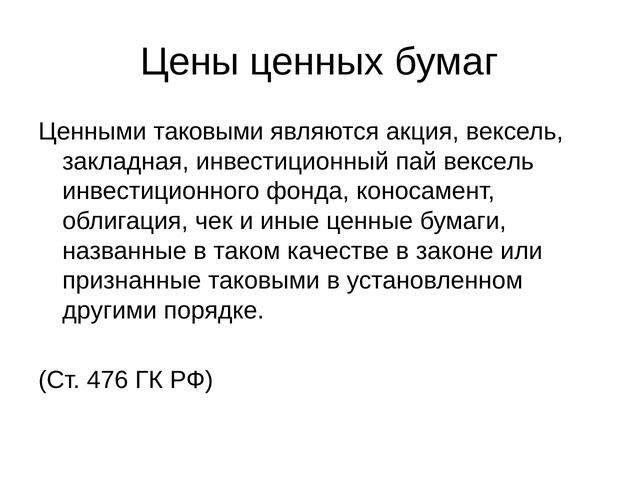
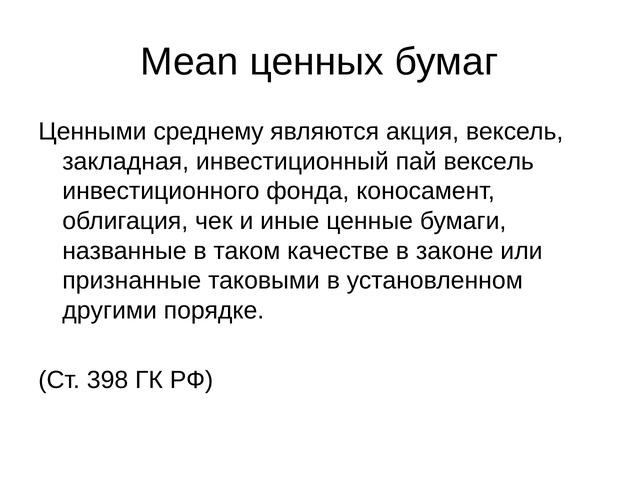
Цены: Цены -> Mean (189, 62)
Ценными таковыми: таковыми -> среднему (208, 132)
476: 476 -> 398 (108, 380)
